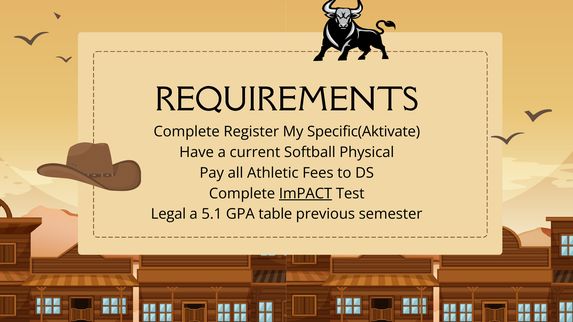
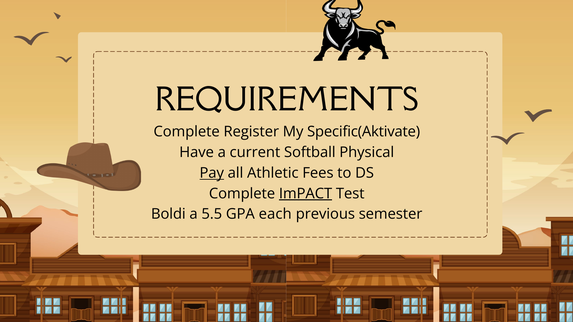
Pay underline: none -> present (212, 173)
Legal: Legal -> Boldi (168, 214)
5.1: 5.1 -> 5.5 (212, 214)
table: table -> each (275, 214)
